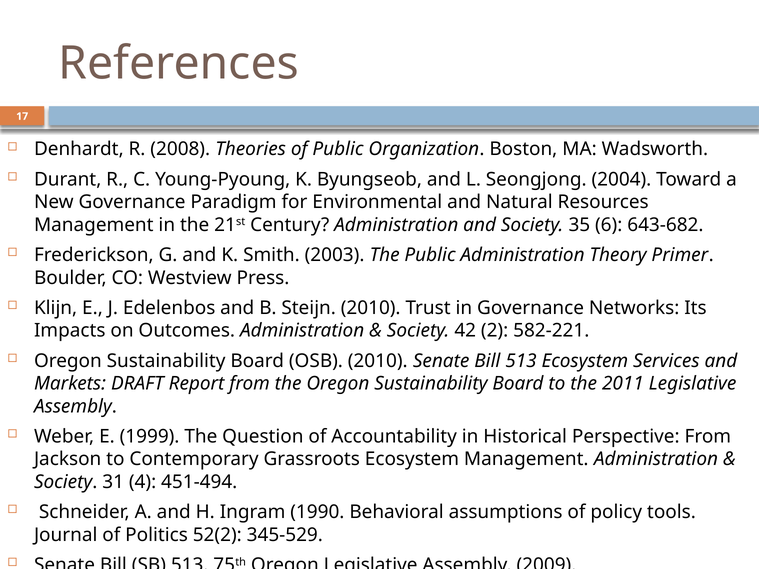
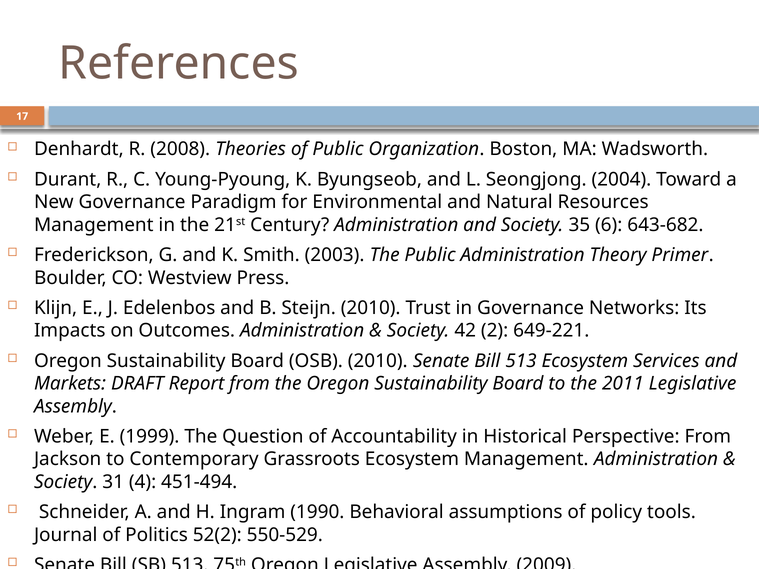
582-221: 582-221 -> 649-221 (551, 331)
345-529: 345-529 -> 550-529 (285, 535)
